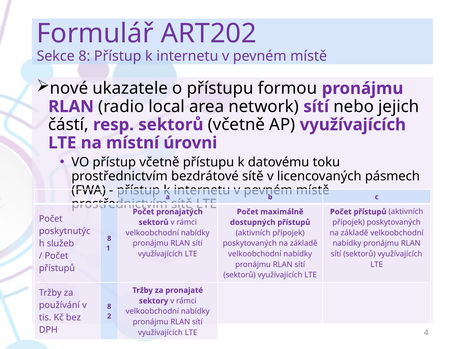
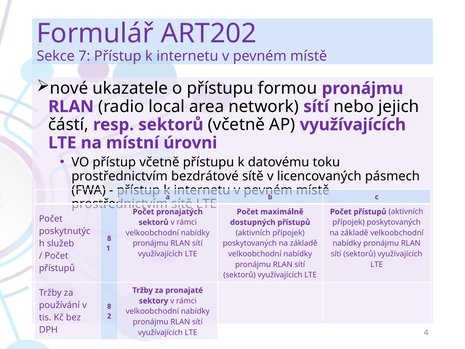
Sekce 8: 8 -> 7 (84, 56)
